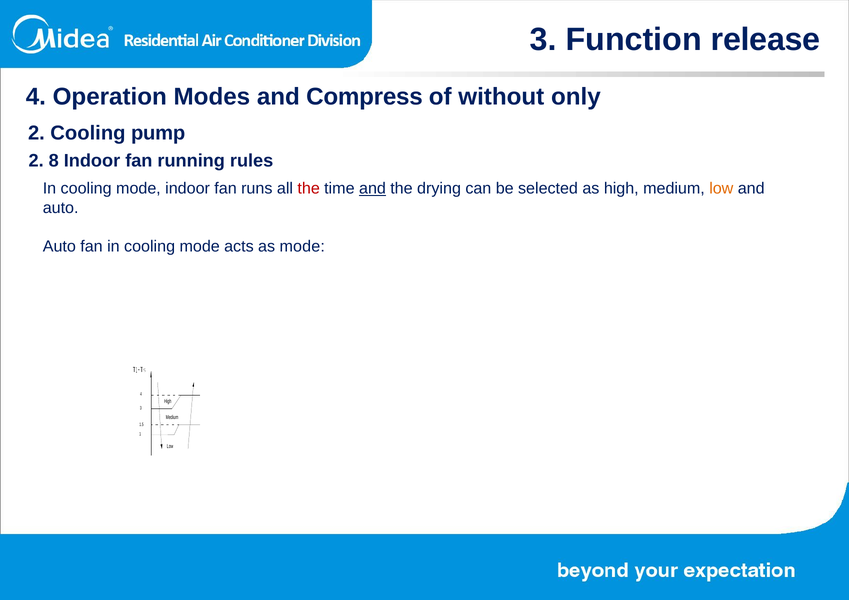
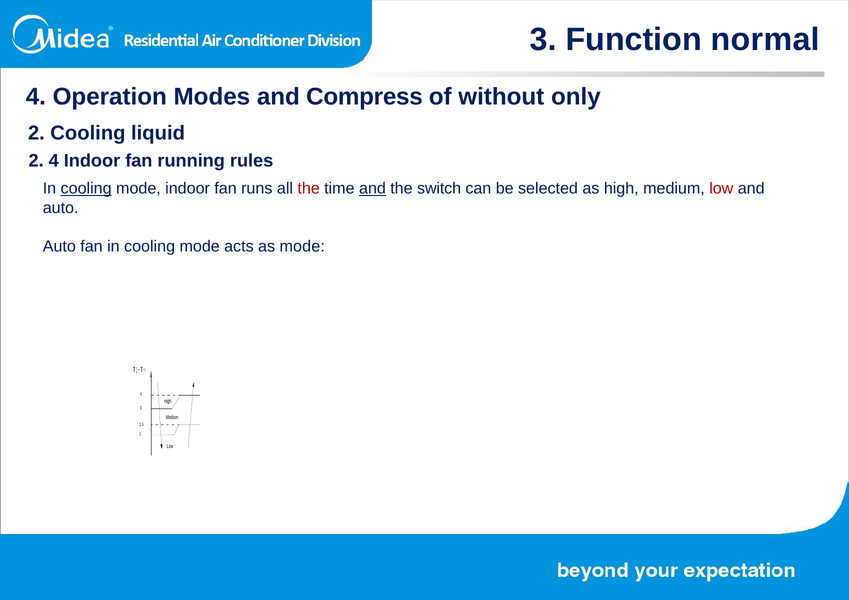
release: release -> normal (765, 40)
pump: pump -> liquid (158, 133)
2 8: 8 -> 4 (54, 161)
cooling underline: none -> present (86, 189)
drying: drying -> switch (439, 189)
low colour: orange -> red (721, 189)
